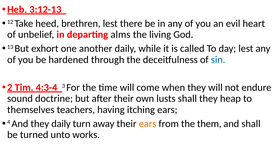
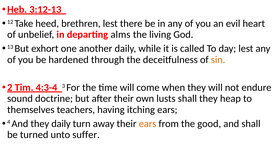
sin colour: blue -> orange (218, 60)
them: them -> good (209, 124)
works: works -> suffer (86, 135)
